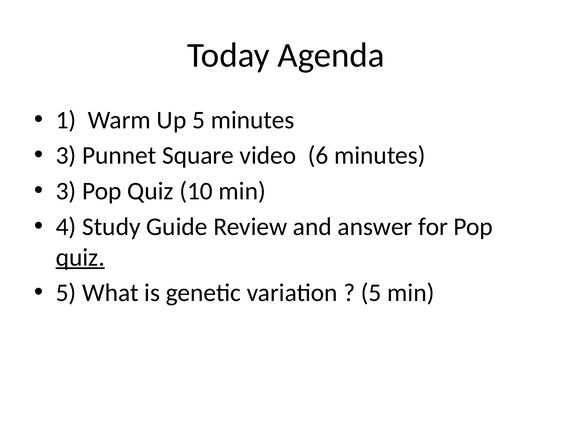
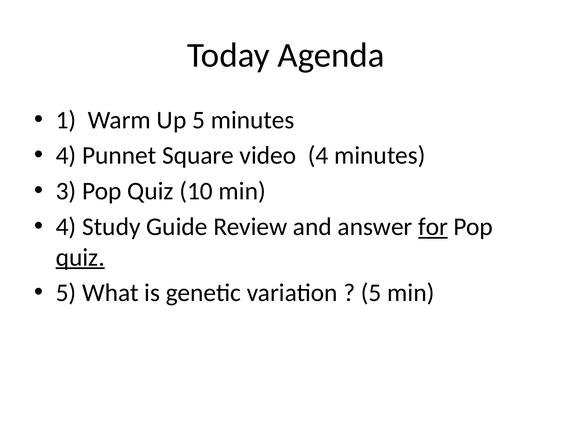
3: 3 -> 4 (66, 156)
video 6: 6 -> 4 (318, 156)
for underline: none -> present (433, 227)
